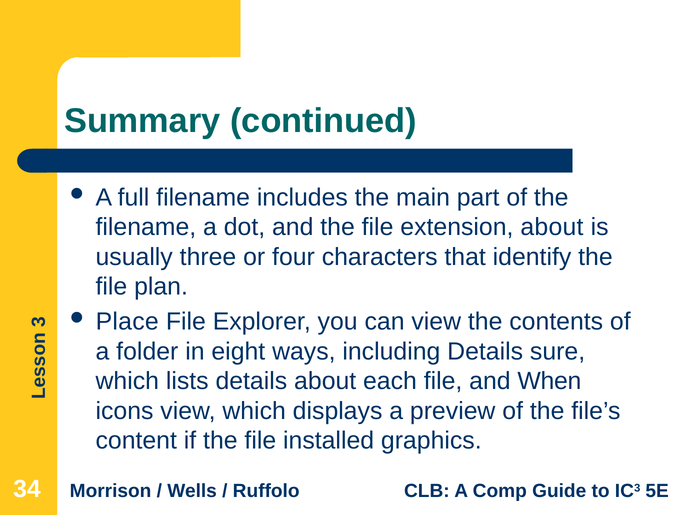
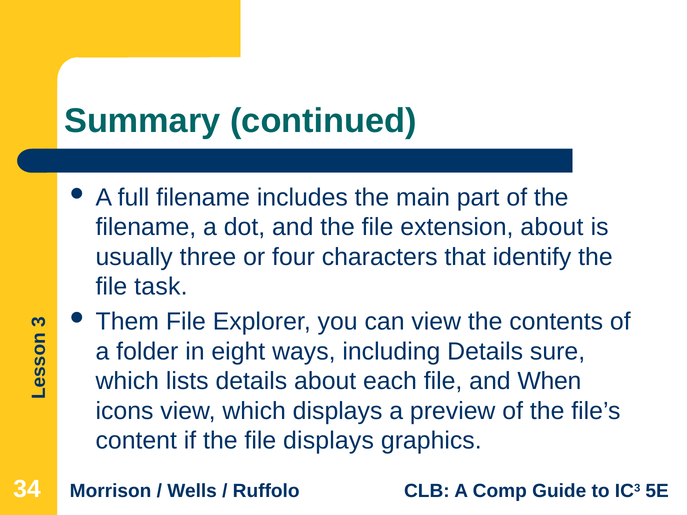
plan: plan -> task (161, 287)
Place: Place -> Them (127, 322)
file installed: installed -> displays (329, 441)
